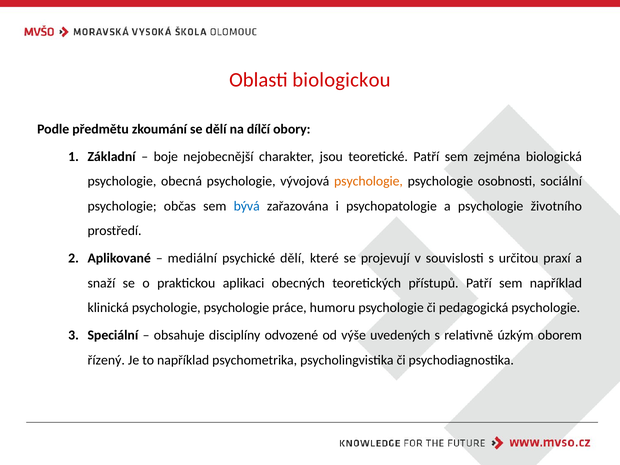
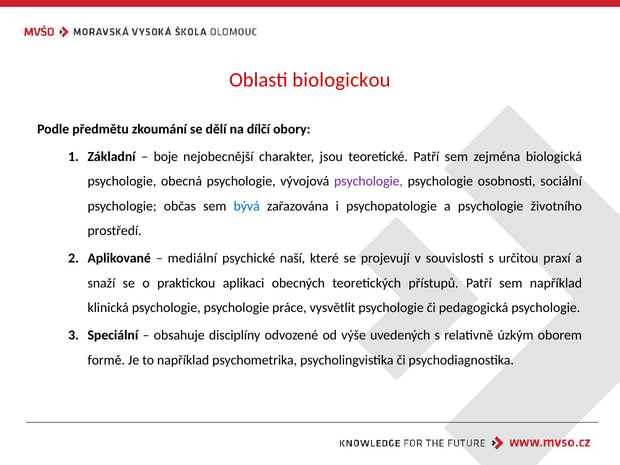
psychologie colour: orange -> purple (368, 181)
psychické dělí: dělí -> naší (293, 258)
humoru: humoru -> vysvětlit (333, 308)
řízený: řízený -> formě (106, 360)
